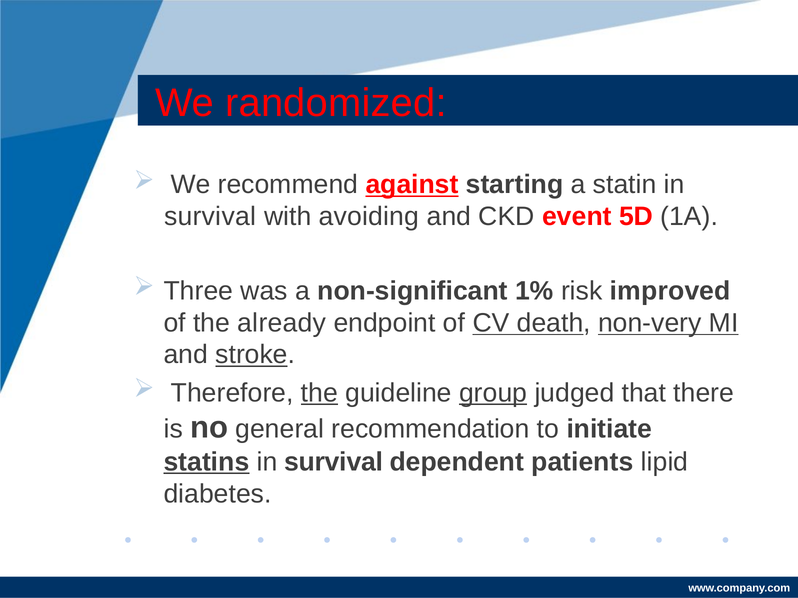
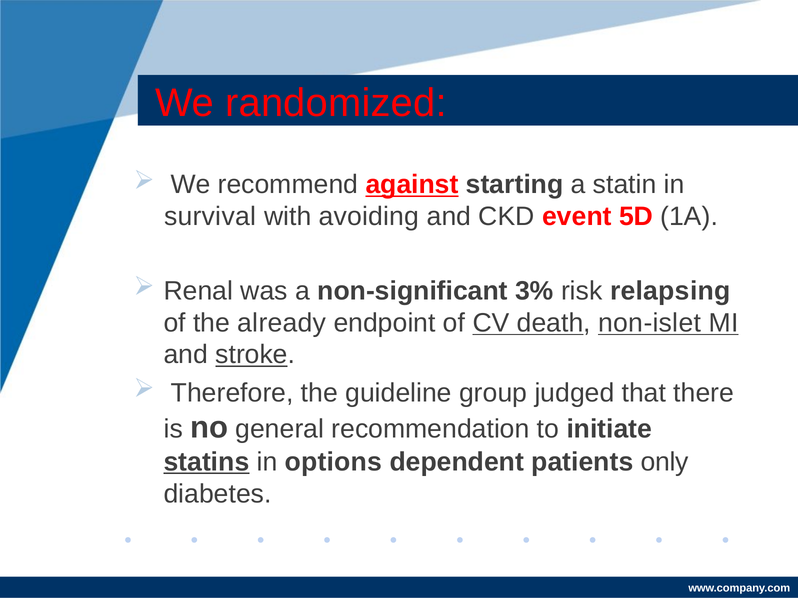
Three: Three -> Renal (198, 291)
1%: 1% -> 3% (534, 291)
improved: improved -> relapsing (670, 291)
non-very: non-very -> non-islet (650, 323)
the underline: present -> none (319, 393)
group underline: present -> none (493, 393)
survival: survival -> options (333, 462)
lipid: lipid -> only (665, 462)
